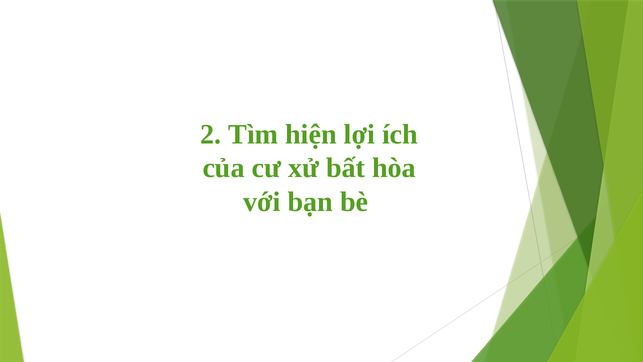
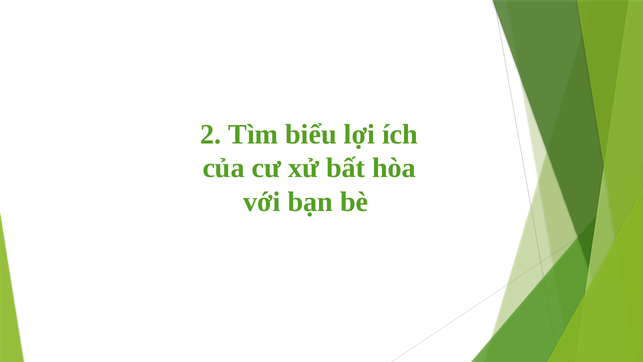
hiện: hiện -> biểu (311, 134)
